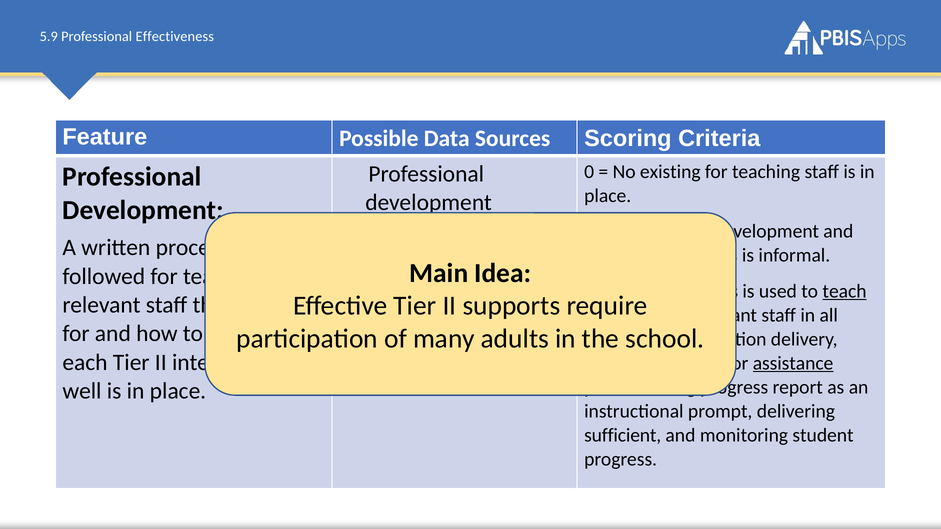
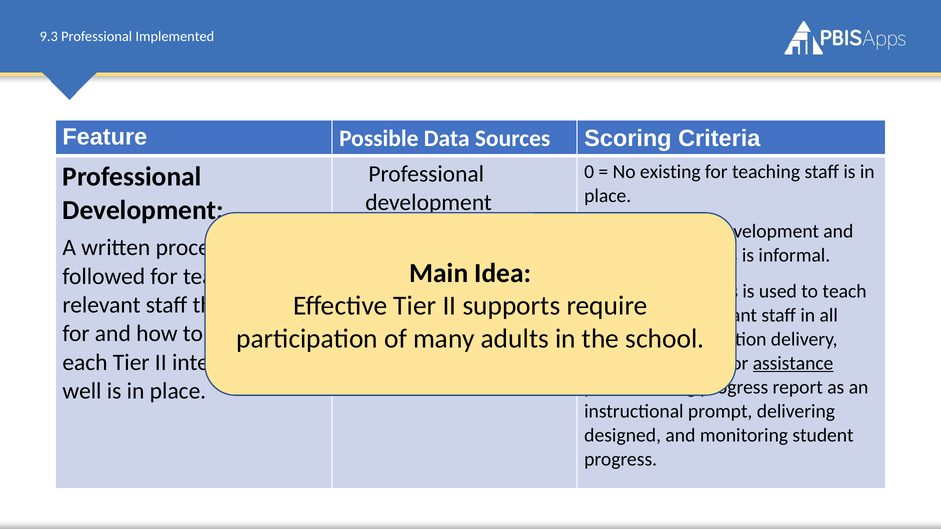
5.9: 5.9 -> 9.3 (49, 36)
Effectiveness: Effectiveness -> Implemented (175, 36)
teach underline: present -> none (845, 291)
sufficient: sufficient -> designed (623, 435)
